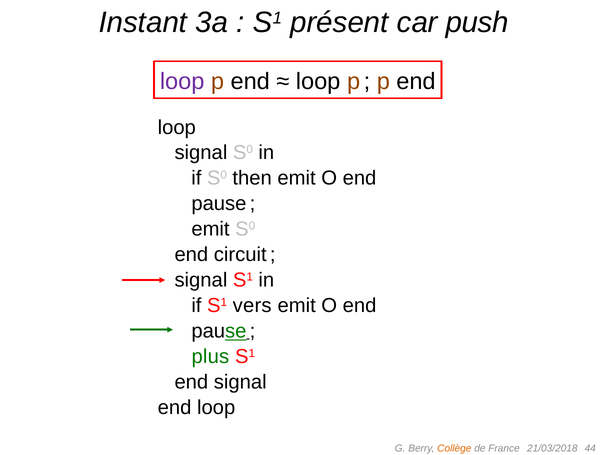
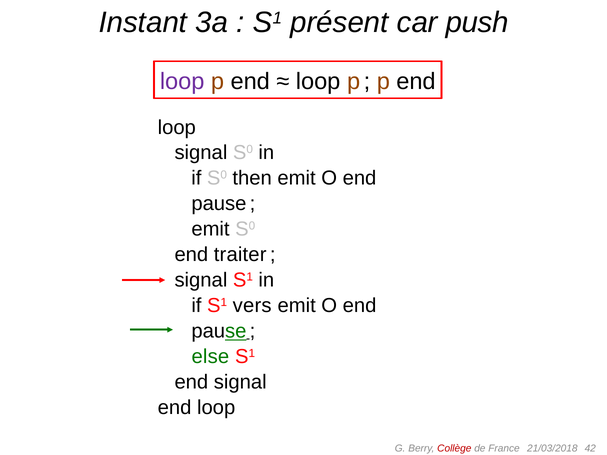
circuit: circuit -> traiter (240, 255)
plus: plus -> else (210, 357)
Collège colour: orange -> red (454, 448)
44: 44 -> 42 (590, 448)
